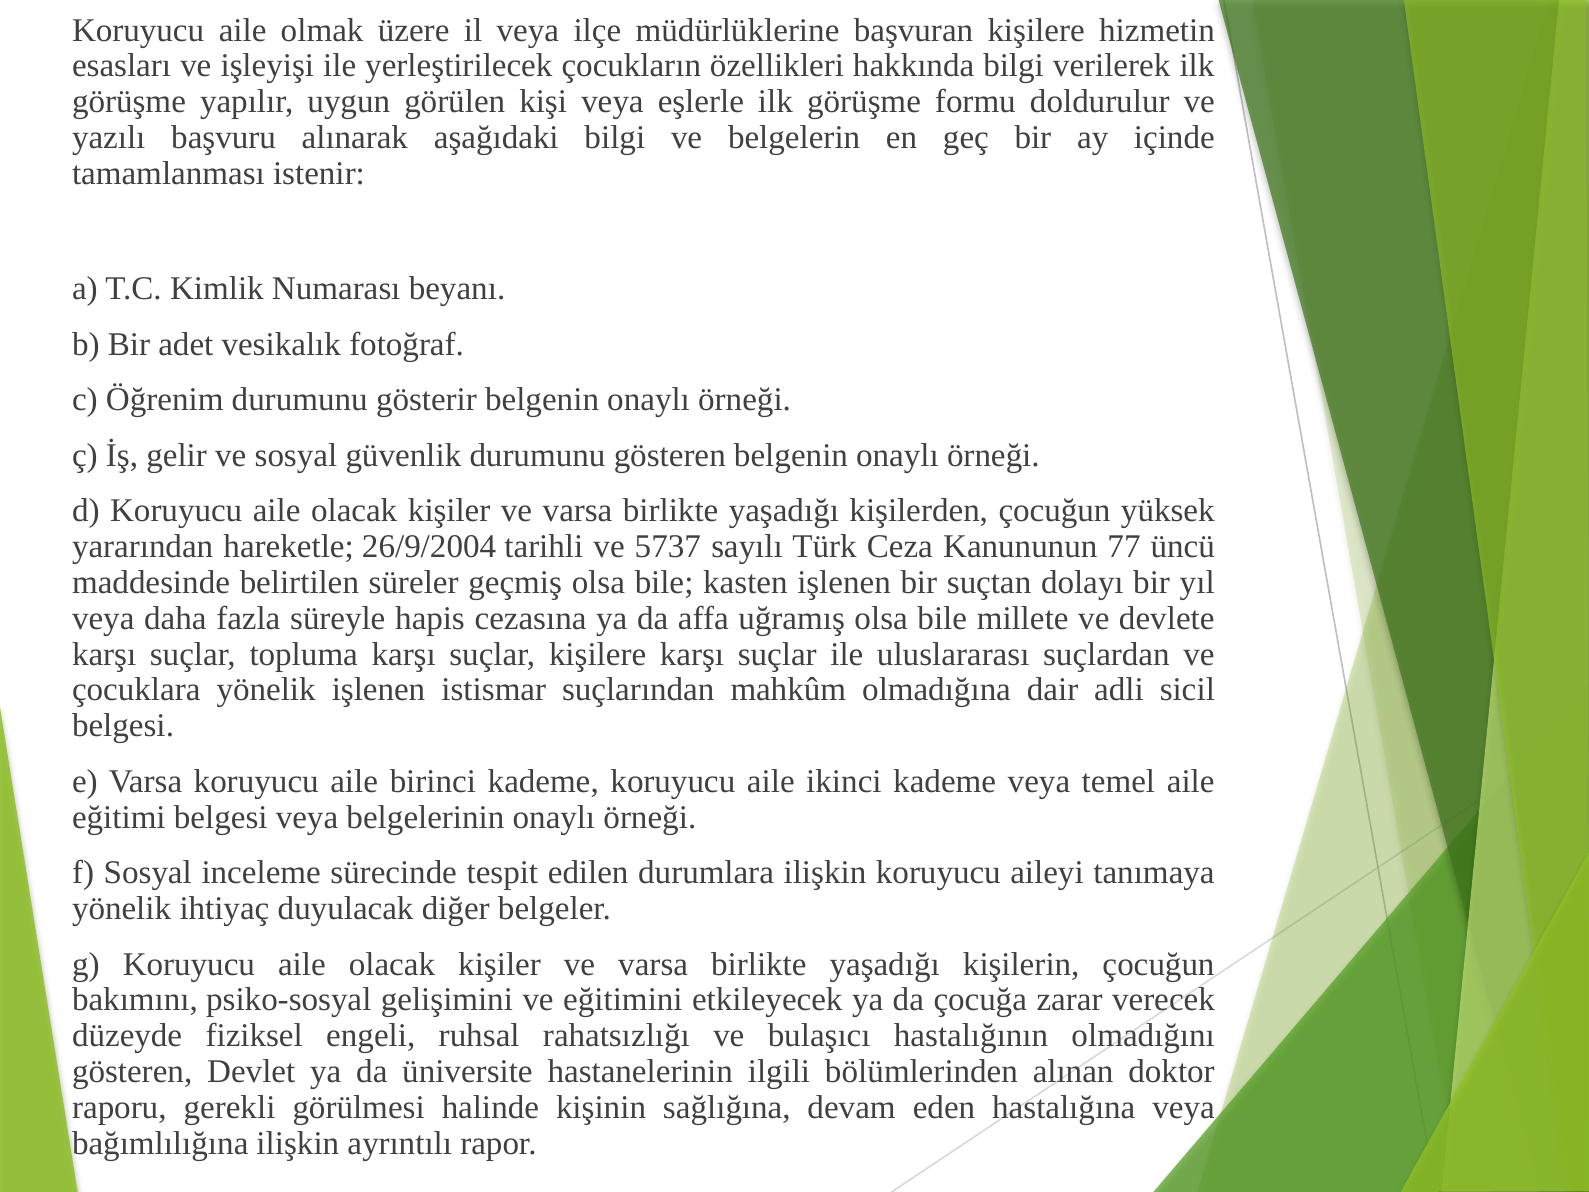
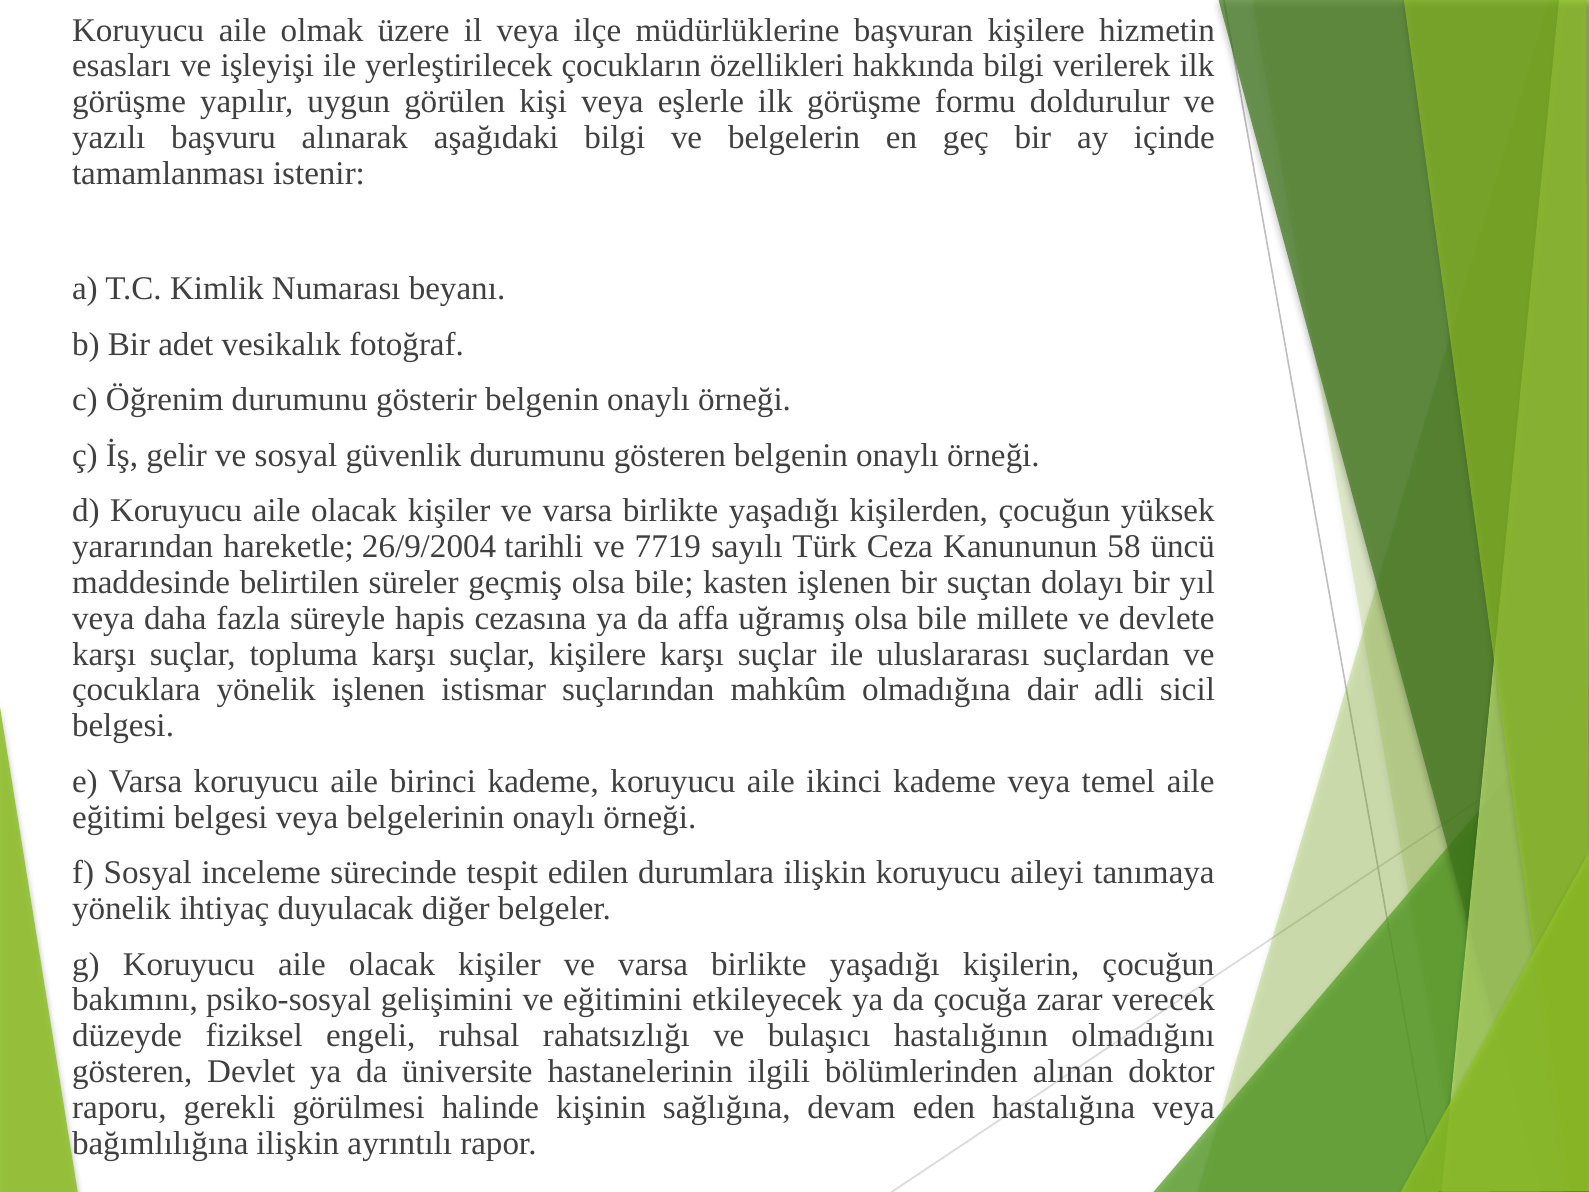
5737: 5737 -> 7719 (668, 547)
77: 77 -> 58 (1124, 547)
